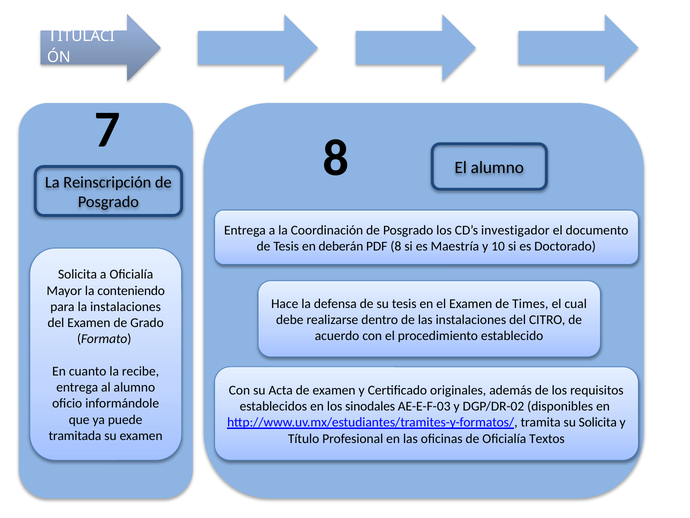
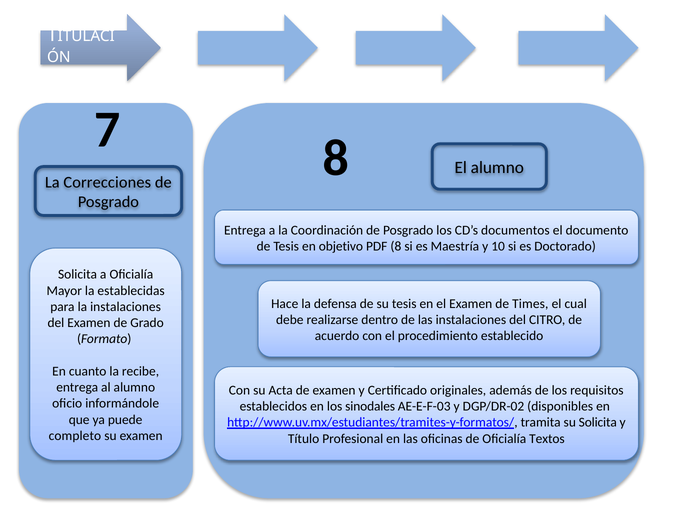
Reinscripción: Reinscripción -> Correcciones (107, 182)
investigador: investigador -> documentos (515, 230)
deberán: deberán -> objetivo (341, 246)
conteniendo: conteniendo -> establecidas (131, 290)
tramitada: tramitada -> completo (75, 435)
